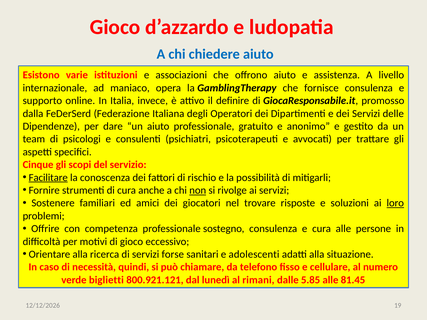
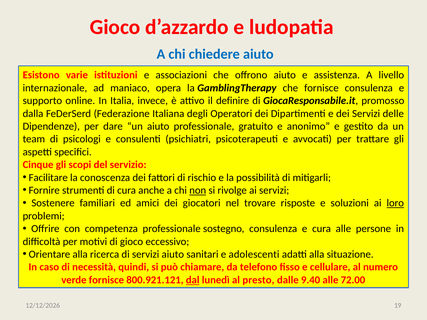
Facilitare underline: present -> none (48, 178)
servizi forse: forse -> aiuto (173, 255)
verde biglietti: biglietti -> fornisce (106, 280)
dal underline: none -> present (193, 280)
rimani: rimani -> presto (258, 280)
5.85: 5.85 -> 9.40 (311, 280)
81.45: 81.45 -> 72.00 (353, 280)
